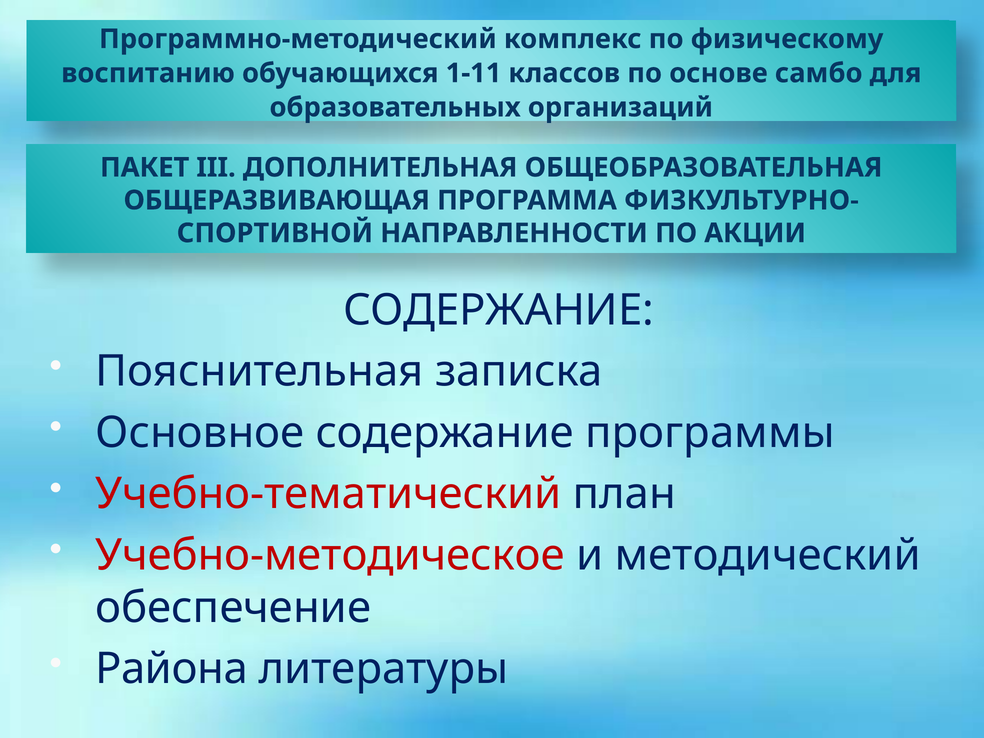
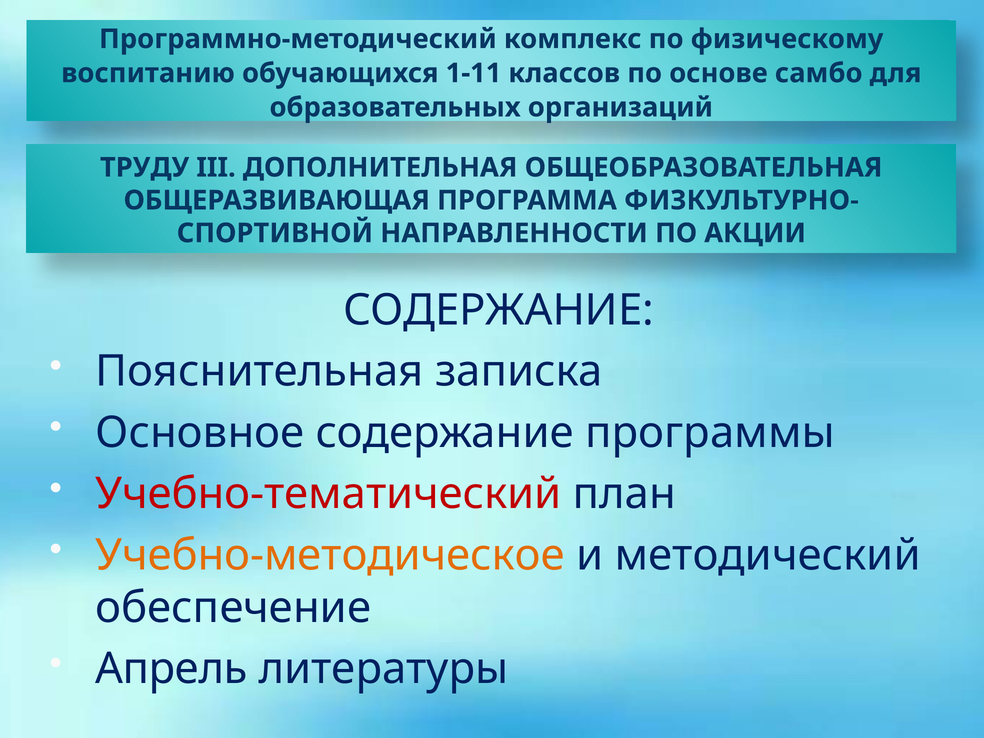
ПАКЕТ: ПАКЕТ -> ТРУДУ (145, 168)
Учебно-методическое colour: red -> orange (330, 555)
Района: Района -> Апрель (171, 669)
